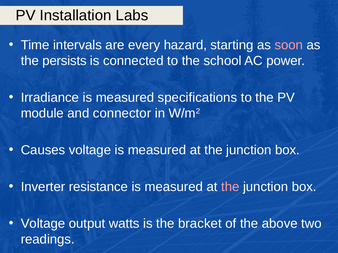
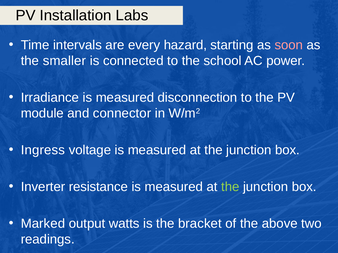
persists: persists -> smaller (64, 61)
specifications: specifications -> disconnection (198, 98)
Causes: Causes -> Ingress (43, 150)
the colour: pink -> light green (230, 187)
Voltage: Voltage -> Marked (43, 224)
